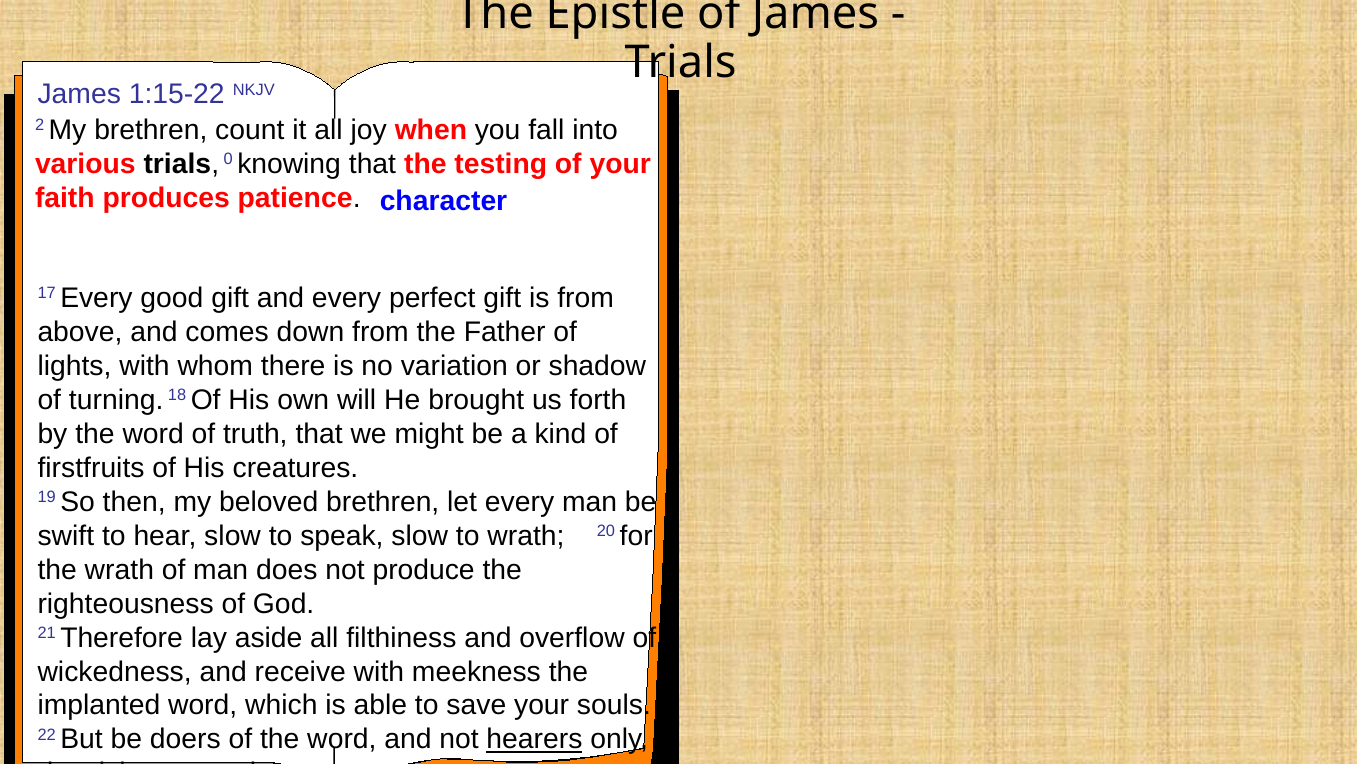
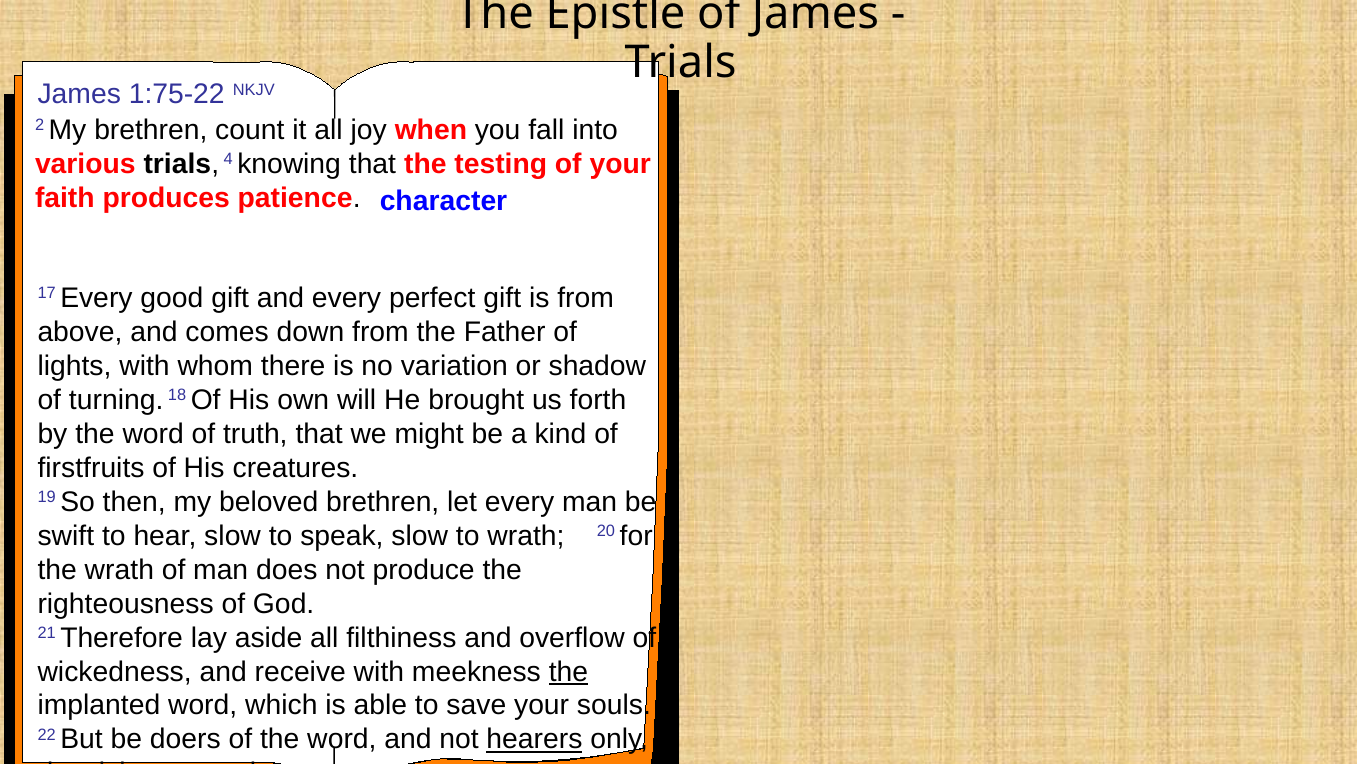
1:15-22: 1:15-22 -> 1:75-22 (177, 94)
0: 0 -> 4 (228, 159)
the underline: none -> present (568, 671)
